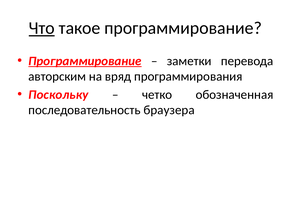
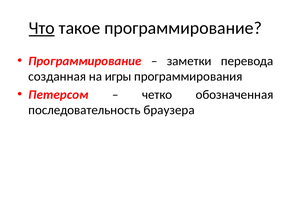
Программирование underline: present -> none (85, 61)
авторским: авторским -> созданная (57, 77)
вряд: вряд -> игры (118, 77)
Поскольку: Поскольку -> Петерсом (58, 95)
